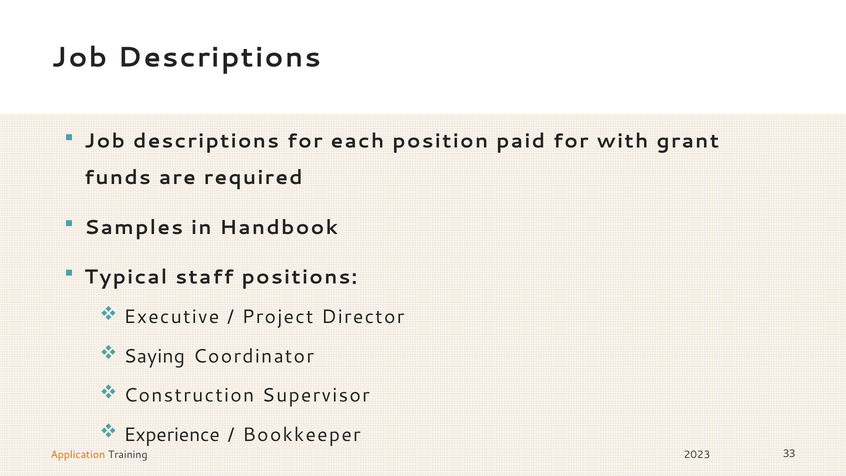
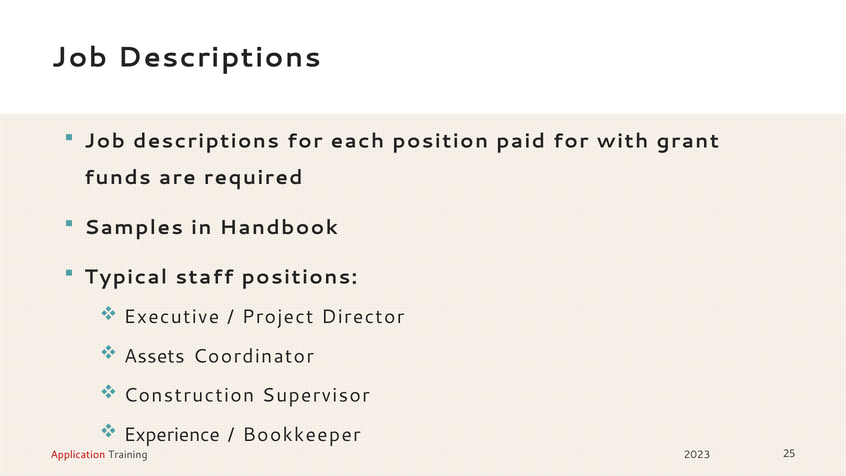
Saying: Saying -> Assets (154, 356)
Application colour: orange -> red (78, 454)
33: 33 -> 25 (789, 454)
